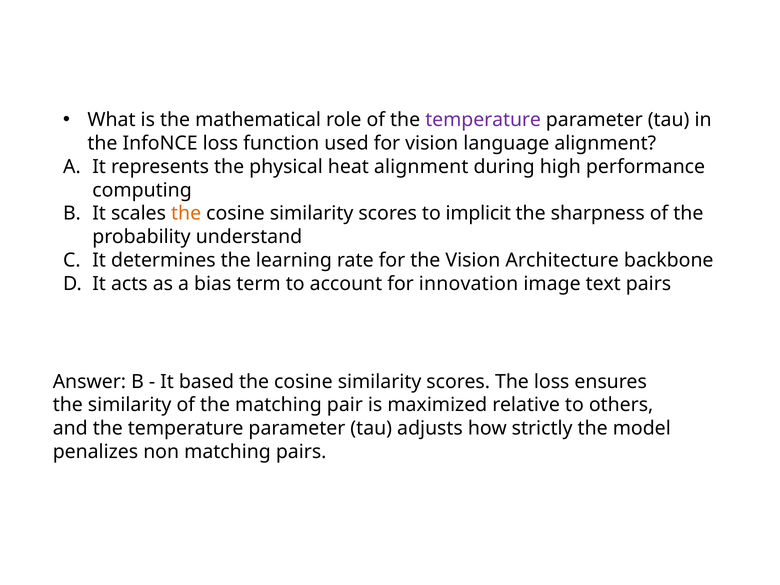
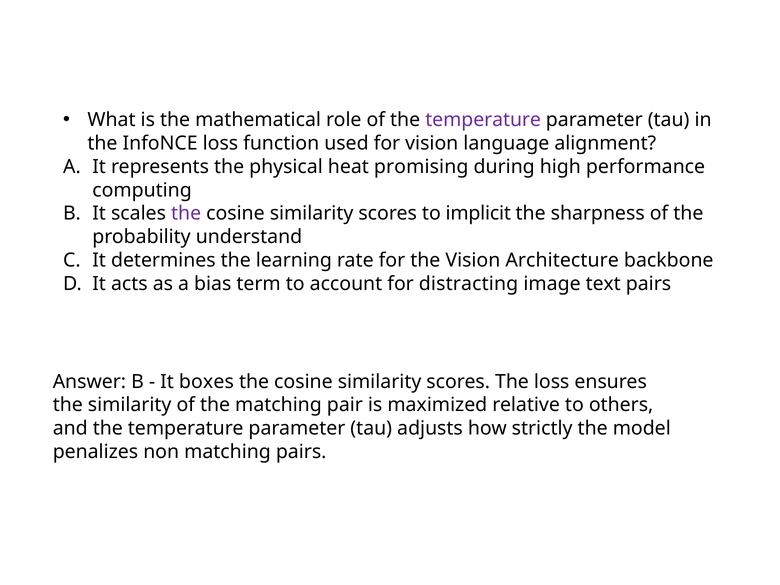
heat alignment: alignment -> promising (421, 167)
the colour: orange -> purple (186, 214)
innovation: innovation -> distracting (469, 284)
based: based -> boxes (206, 382)
